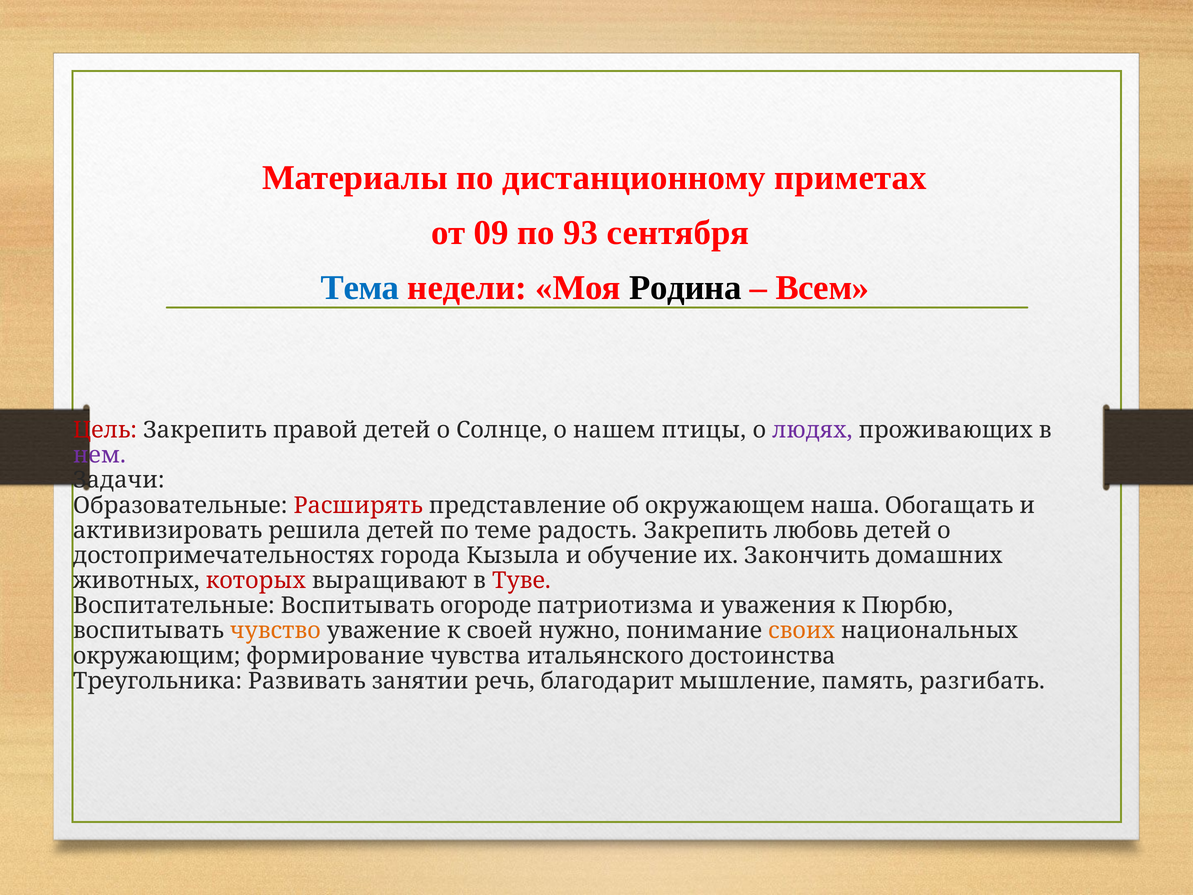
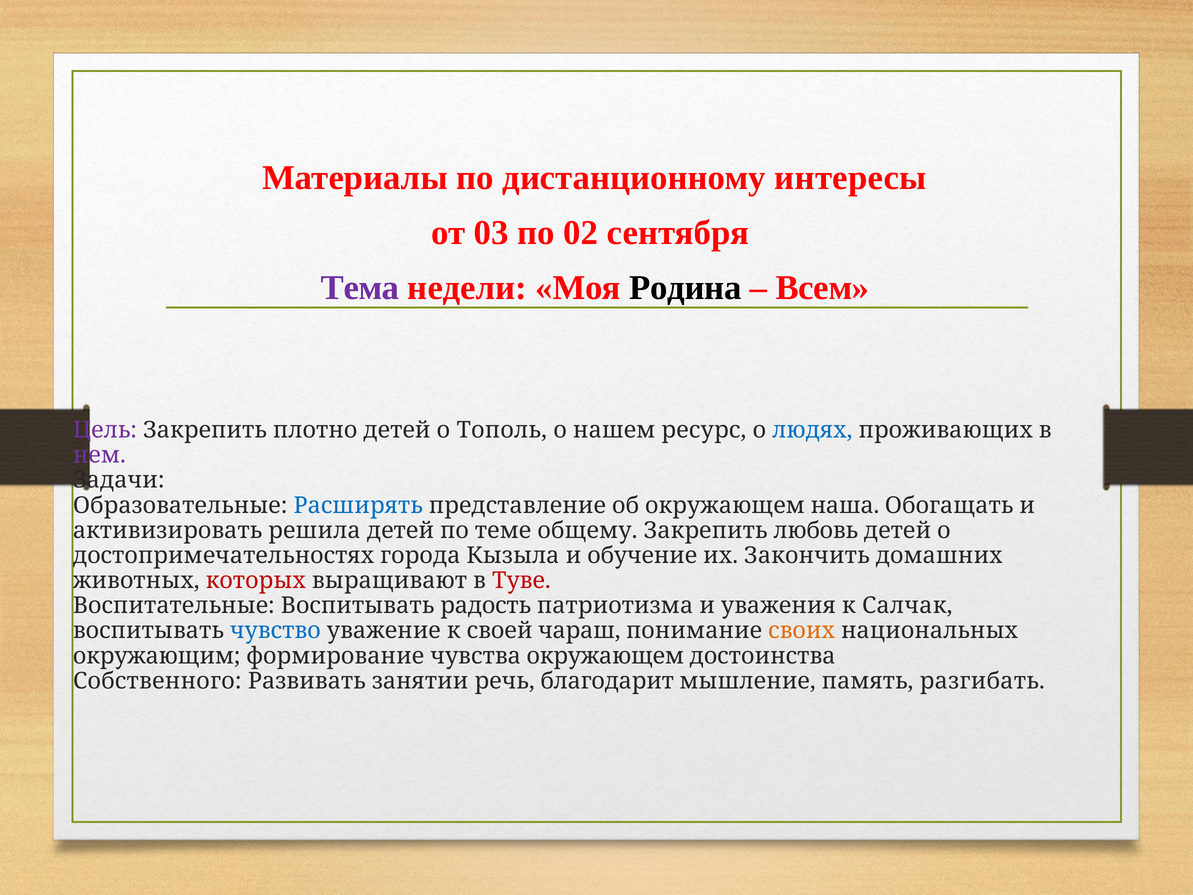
приметах: приметах -> интересы (850, 178)
09: 09 -> 03 (491, 233)
93: 93 -> 02 (581, 233)
Тема colour: blue -> purple (360, 288)
Цель colour: red -> purple (105, 430)
правой: правой -> плотно (315, 430)
Солнце: Солнце -> Тополь (502, 430)
птицы: птицы -> ресурс (704, 430)
людях colour: purple -> blue (812, 430)
Расширять colour: red -> blue (358, 505)
радость: радость -> общему (587, 530)
огороде: огороде -> радость (486, 606)
Пюрбю: Пюрбю -> Салчак (907, 606)
чувство colour: orange -> blue (275, 631)
нужно: нужно -> чараш (579, 631)
чувства итальянского: итальянского -> окружающем (605, 656)
Треугольника: Треугольника -> Собственного (157, 681)
